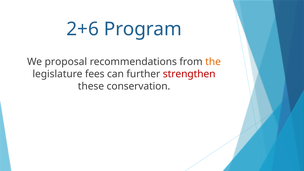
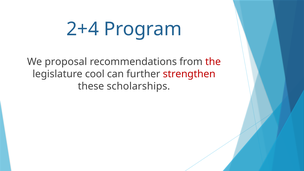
2+6: 2+6 -> 2+4 (83, 29)
the colour: orange -> red (213, 62)
fees: fees -> cool (95, 74)
conservation: conservation -> scholarships (138, 86)
